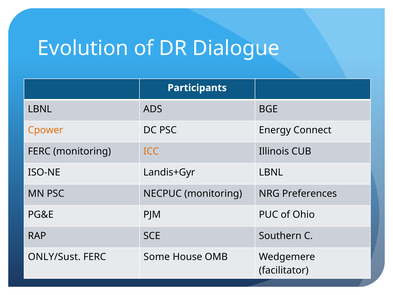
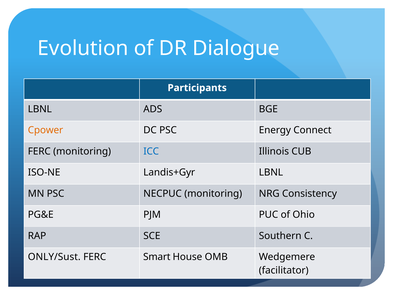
ICC colour: orange -> blue (151, 151)
Preferences: Preferences -> Consistency (310, 193)
Some: Some -> Smart (157, 257)
